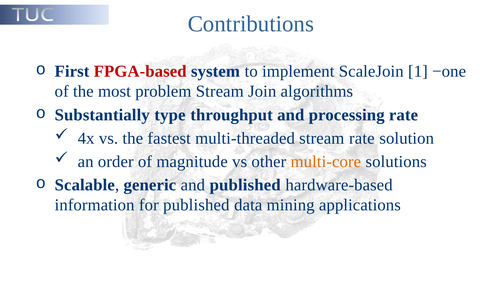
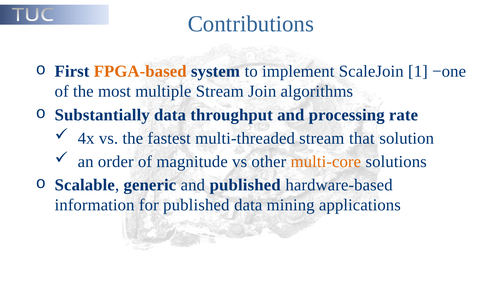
FPGA-based colour: red -> orange (140, 71)
problem: problem -> multiple (163, 92)
Substantially type: type -> data (170, 115)
stream rate: rate -> that (362, 138)
